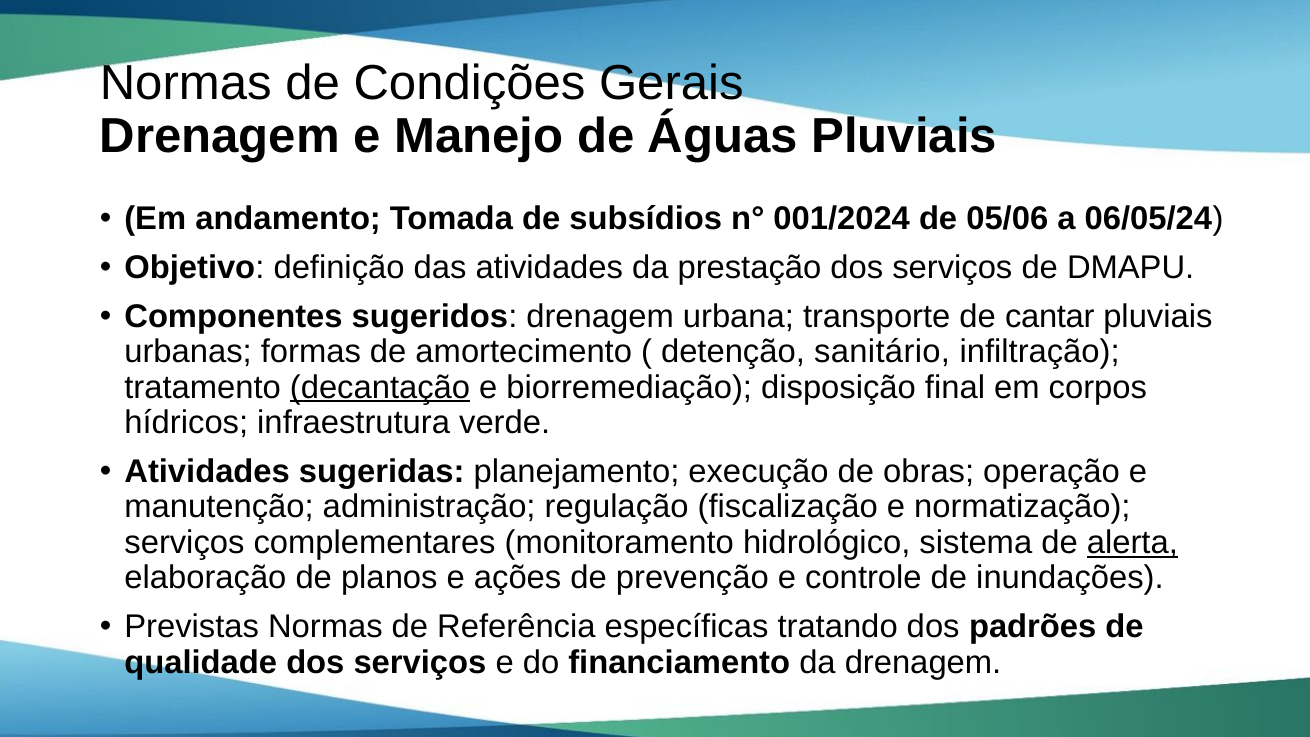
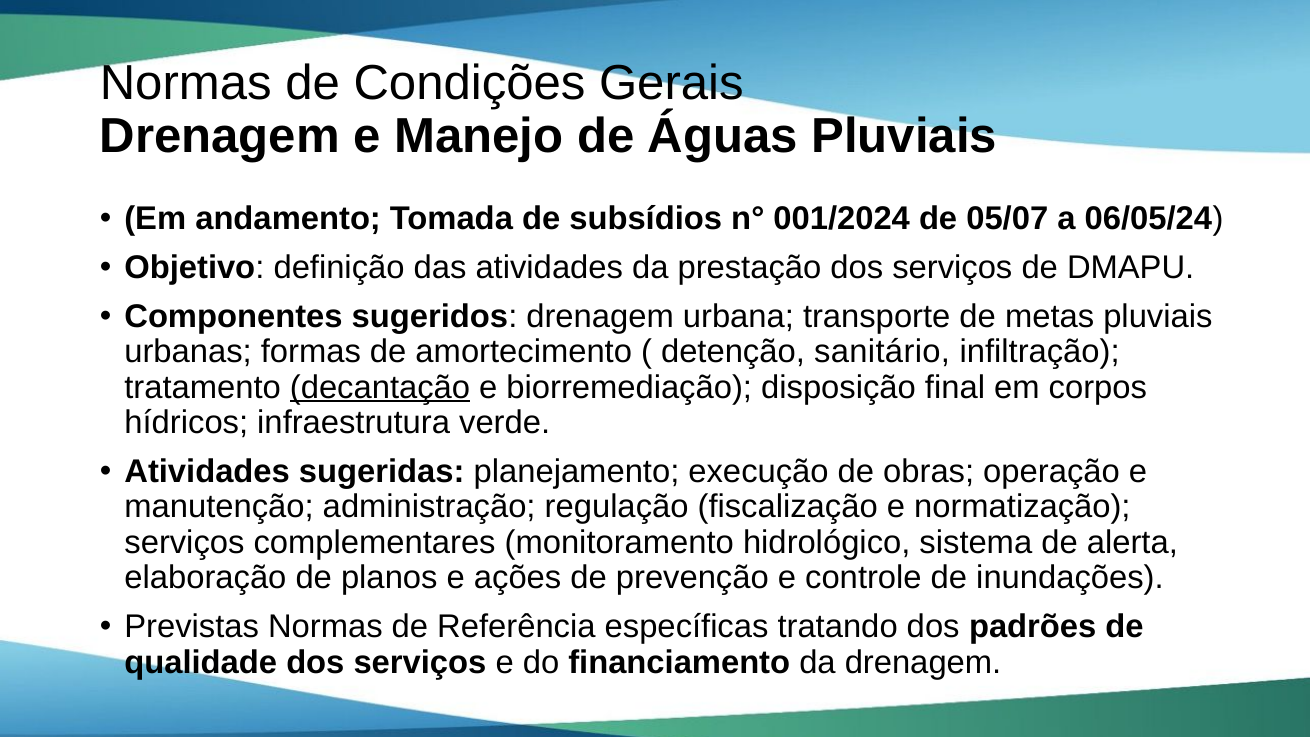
05/06: 05/06 -> 05/07 (1007, 219)
cantar: cantar -> metas (1050, 317)
alerta underline: present -> none (1132, 542)
